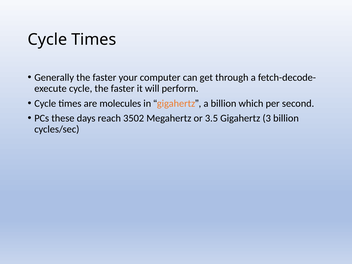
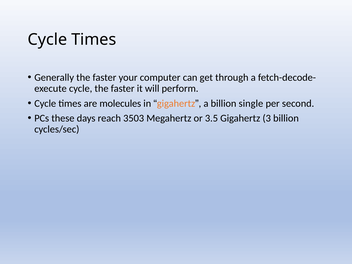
which: which -> single (251, 103)
3502: 3502 -> 3503 (134, 118)
